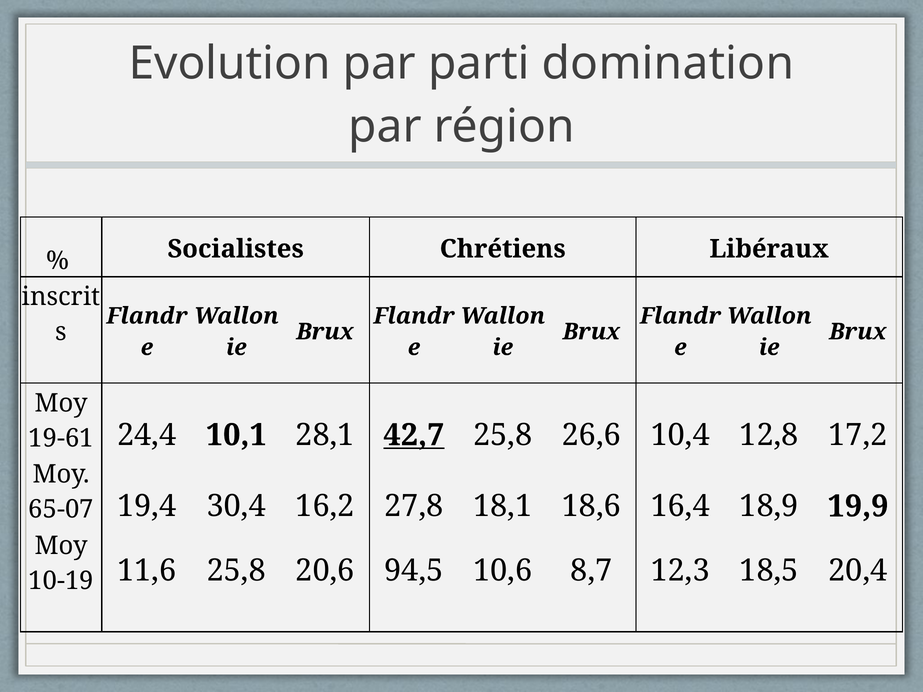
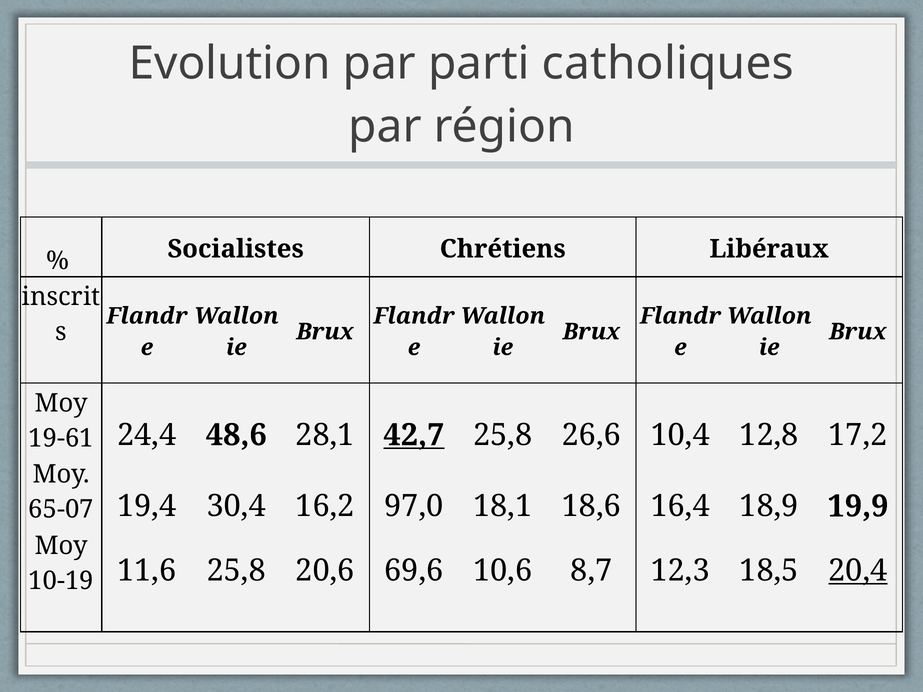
domination: domination -> catholiques (668, 63)
10,1: 10,1 -> 48,6 (236, 435)
27,8: 27,8 -> 97,0 (414, 506)
94,5: 94,5 -> 69,6 (414, 571)
20,4 underline: none -> present (858, 571)
